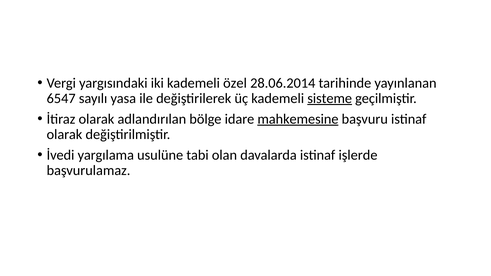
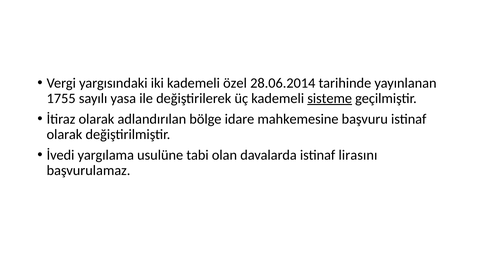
6547: 6547 -> 1755 (61, 98)
mahkemesine underline: present -> none (298, 119)
işlerde: işlerde -> lirasını (358, 155)
